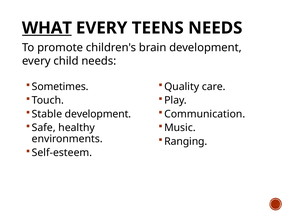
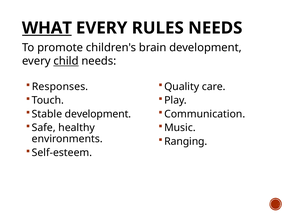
TEENS: TEENS -> RULES (158, 28)
child underline: none -> present (66, 61)
Sometimes: Sometimes -> Responses (60, 86)
